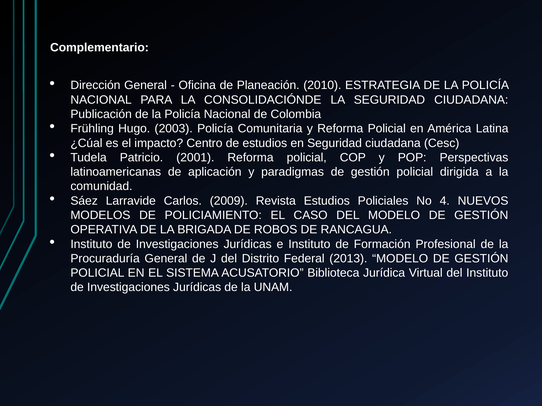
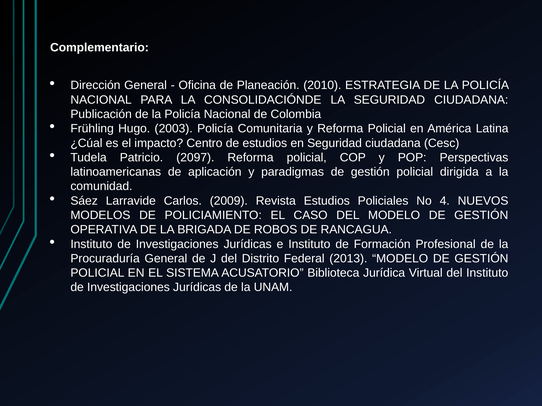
2001: 2001 -> 2097 (195, 158)
